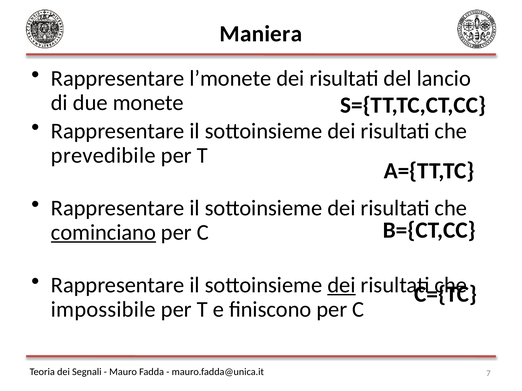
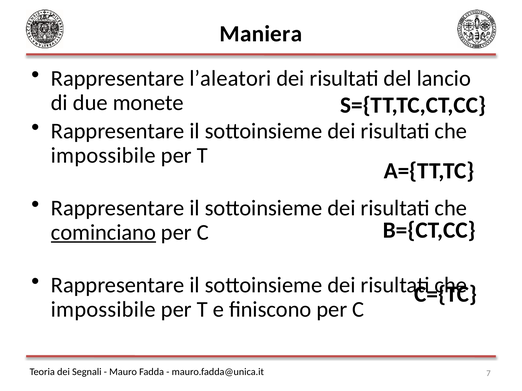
l’monete: l’monete -> l’aleatori (230, 79)
prevedibile: prevedibile -> impossibile (103, 156)
dei underline: present -> none (342, 285)
